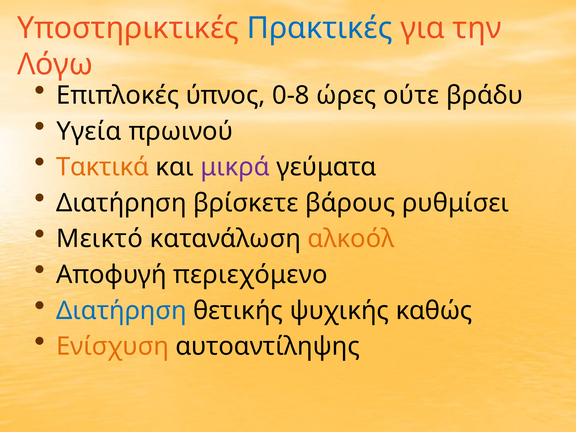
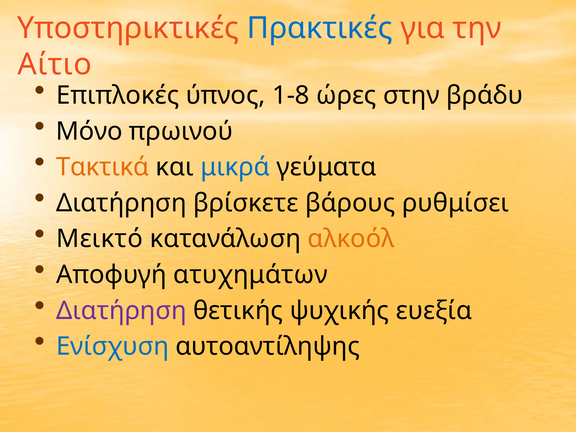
Λόγω: Λόγω -> Αίτιο (55, 65)
0-8: 0-8 -> 1-8 (291, 95)
ούτε: ούτε -> στην (411, 95)
Υγεία: Υγεία -> Μόνο (89, 131)
μικρά colour: purple -> blue (235, 167)
περιεχόμενο: περιεχόμενο -> ατυχημάτων (251, 275)
Διατήρηση colour: blue -> purple (121, 311)
καθώς: καθώς -> ευεξία (434, 311)
Ενίσχυση colour: orange -> blue (113, 346)
